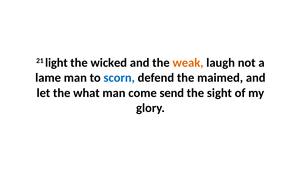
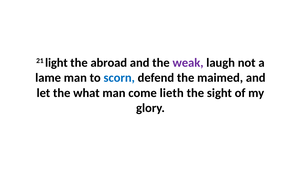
wicked: wicked -> abroad (109, 63)
weak colour: orange -> purple (188, 63)
send: send -> lieth (172, 93)
